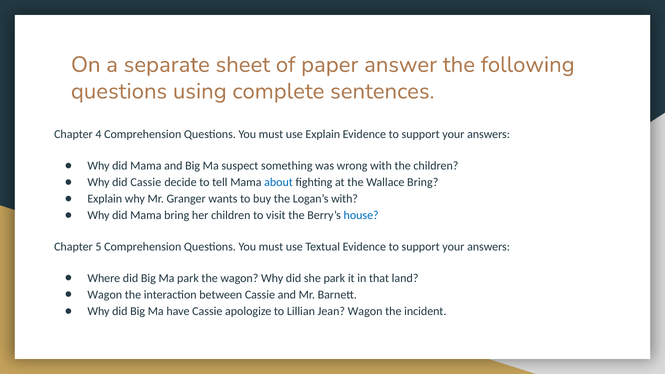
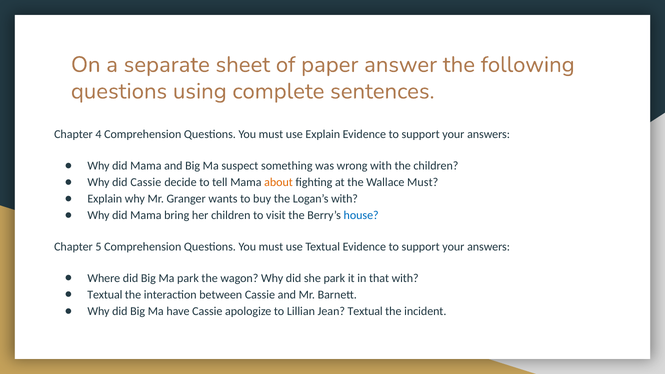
about colour: blue -> orange (279, 182)
Wallace Bring: Bring -> Must (423, 182)
that land: land -> with (405, 278)
Wagon: Wagon -> Textual (105, 295)
Jean Wagon: Wagon -> Textual (365, 311)
